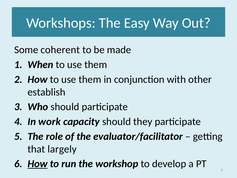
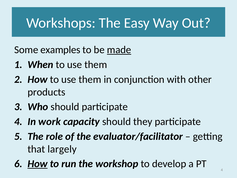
coherent: coherent -> examples (60, 50)
made underline: none -> present (119, 50)
establish: establish -> products (46, 92)
